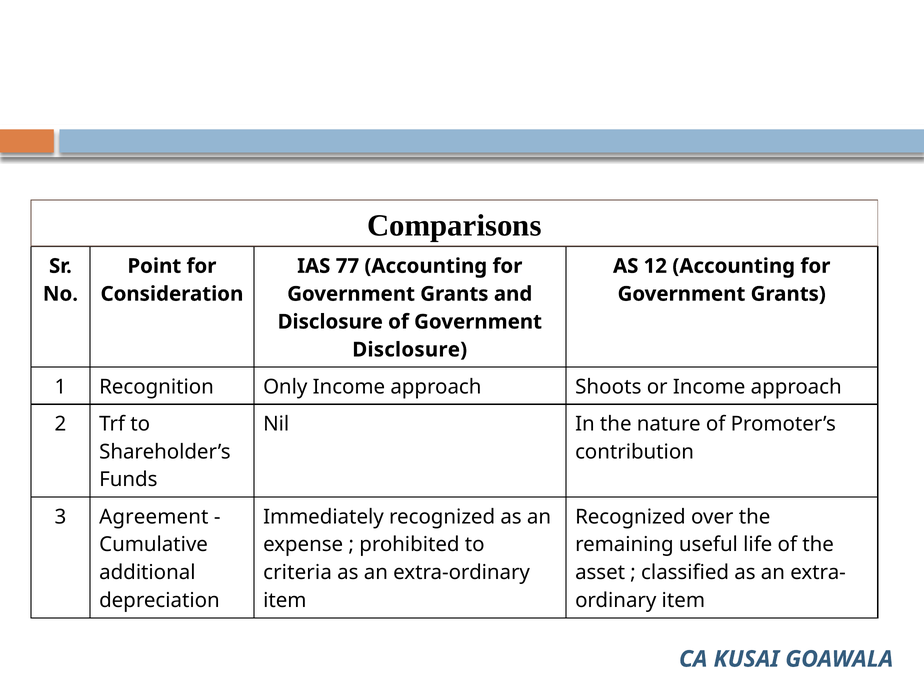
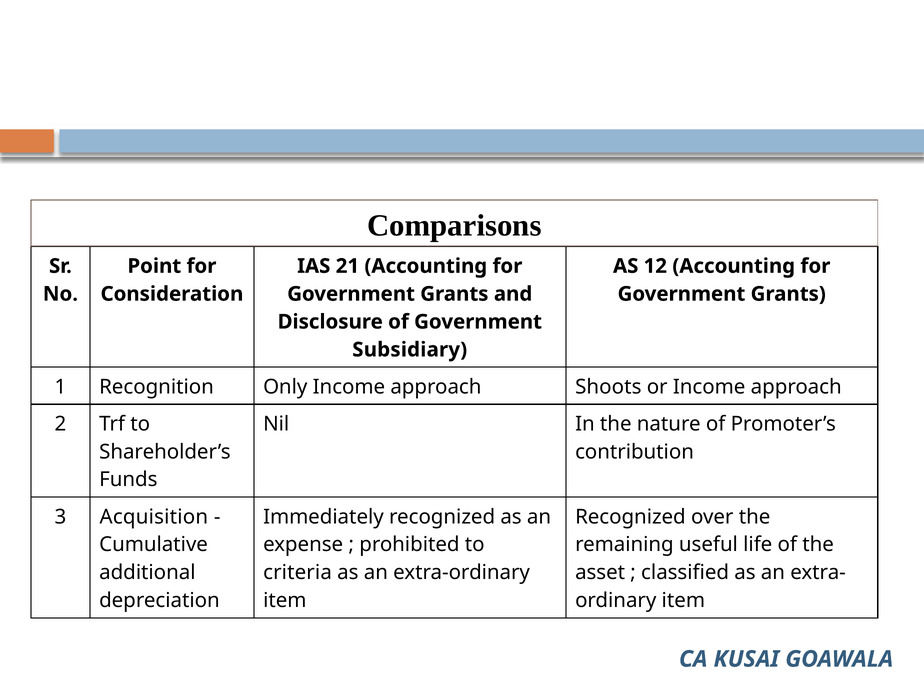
77: 77 -> 21 (347, 266)
Disclosure: Disclosure -> Subsidiary (410, 350)
Agreement: Agreement -> Acquisition (154, 517)
